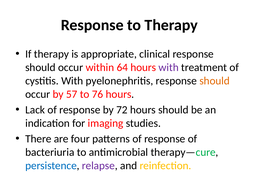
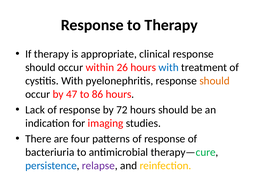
64: 64 -> 26 (122, 67)
with colour: purple -> blue (169, 67)
57: 57 -> 47 (72, 94)
76: 76 -> 86 (98, 94)
